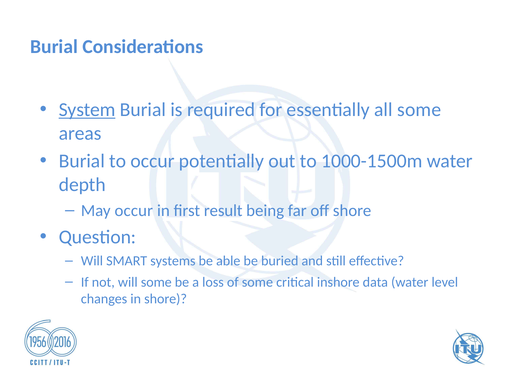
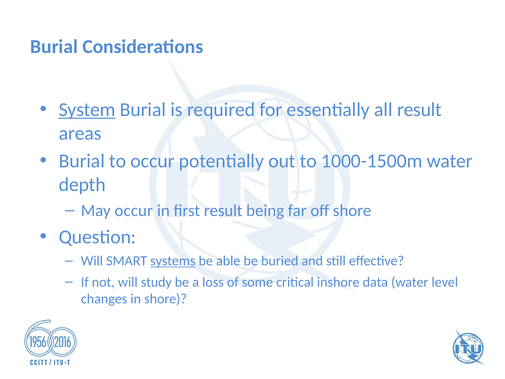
all some: some -> result (419, 110)
systems underline: none -> present (173, 261)
will some: some -> study (156, 282)
